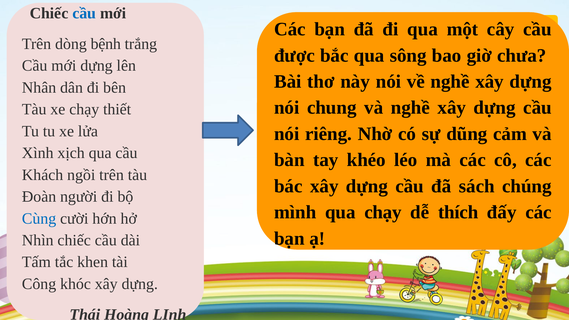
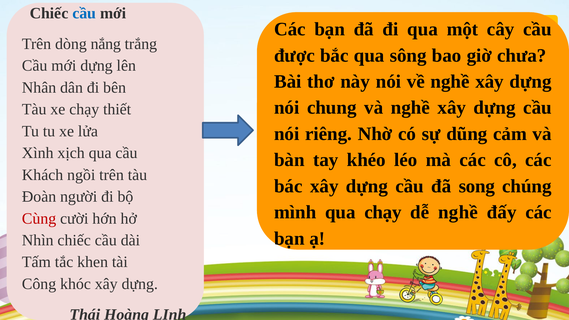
bệnh: bệnh -> nắng (106, 44)
sách: sách -> song (477, 186)
dễ thích: thích -> nghề (458, 212)
Cùng colour: blue -> red (39, 219)
